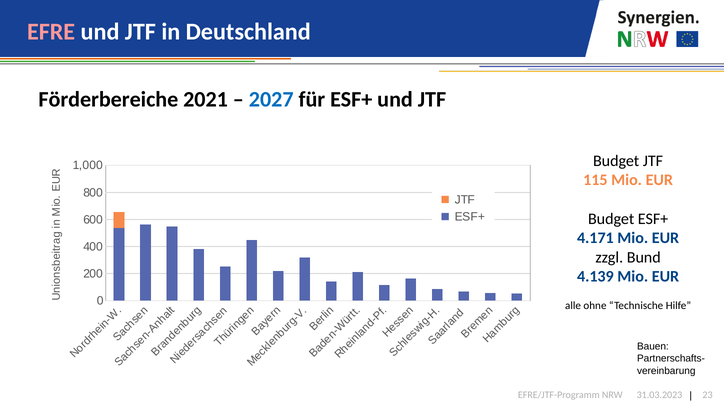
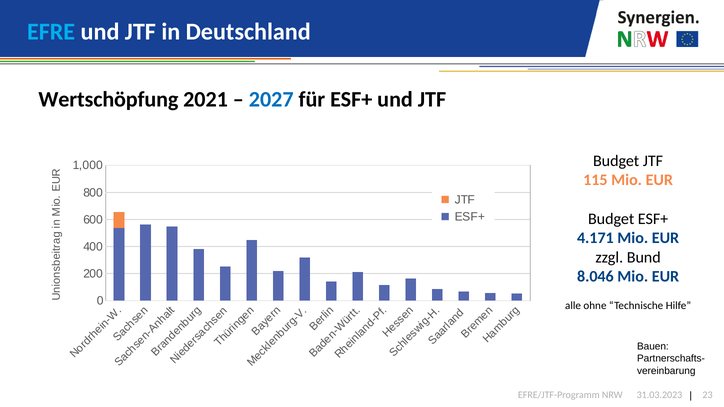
EFRE colour: pink -> light blue (51, 32)
Förderbereiche: Förderbereiche -> Wertschöpfung (108, 100)
4.139: 4.139 -> 8.046 (595, 277)
